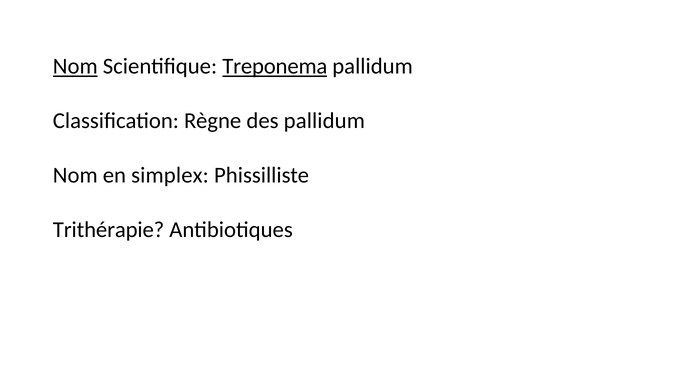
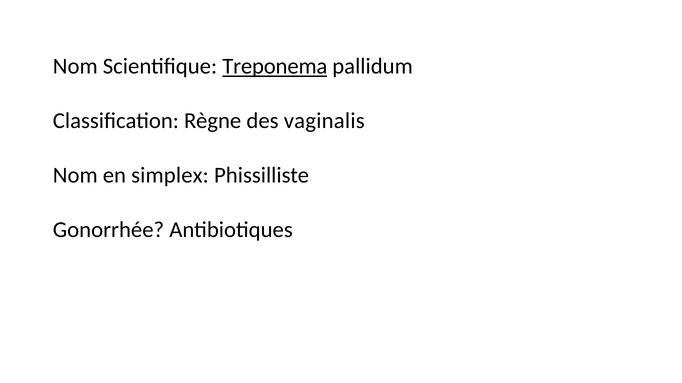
Nom underline: present -> none (75, 67)
des pallidum: pallidum -> vaginalis (324, 121)
Trithérapie: Trithérapie -> Gonorrhée (108, 230)
